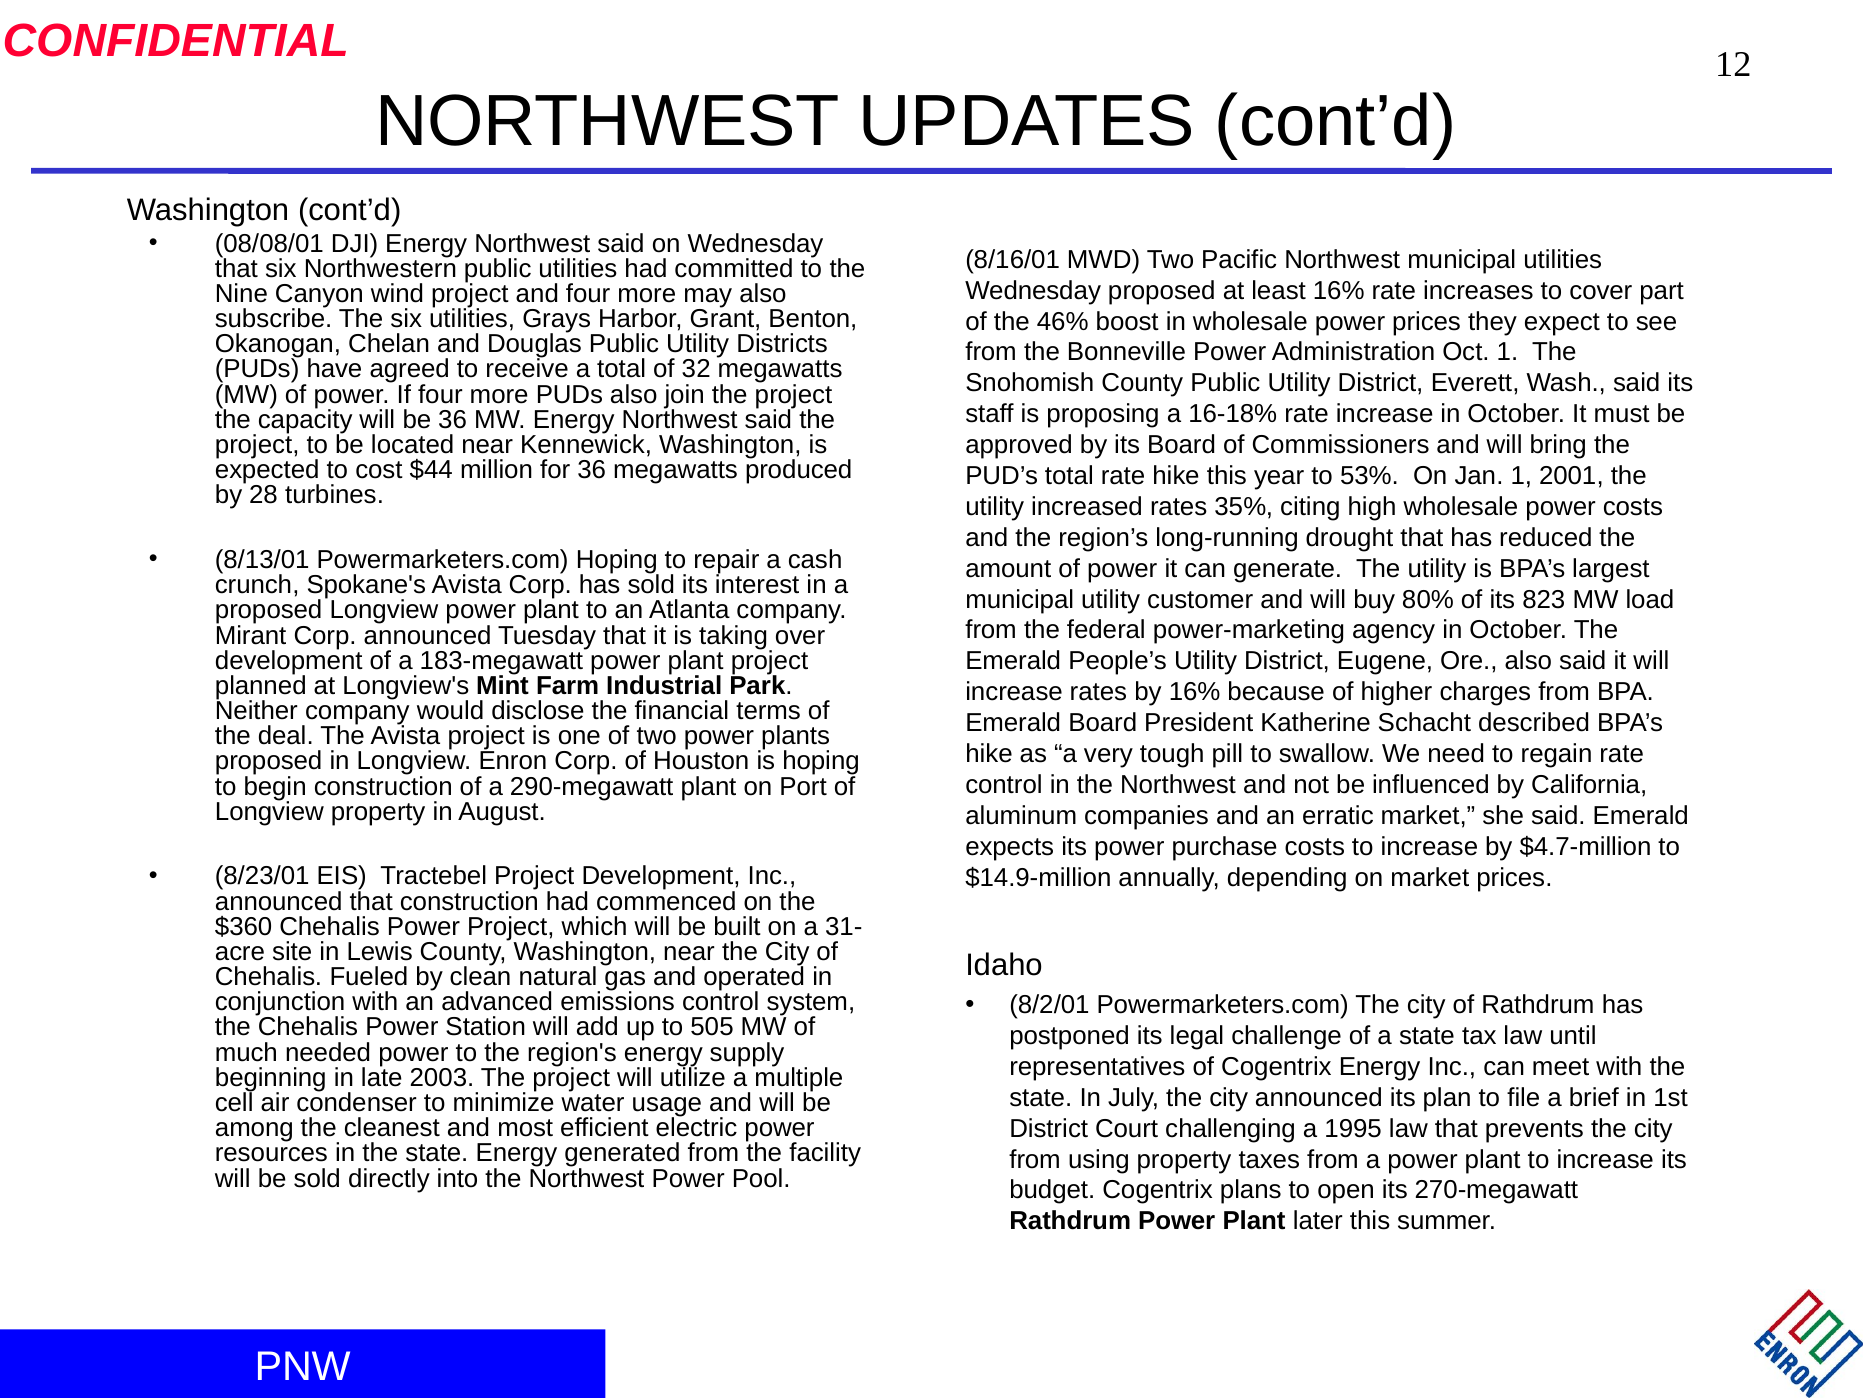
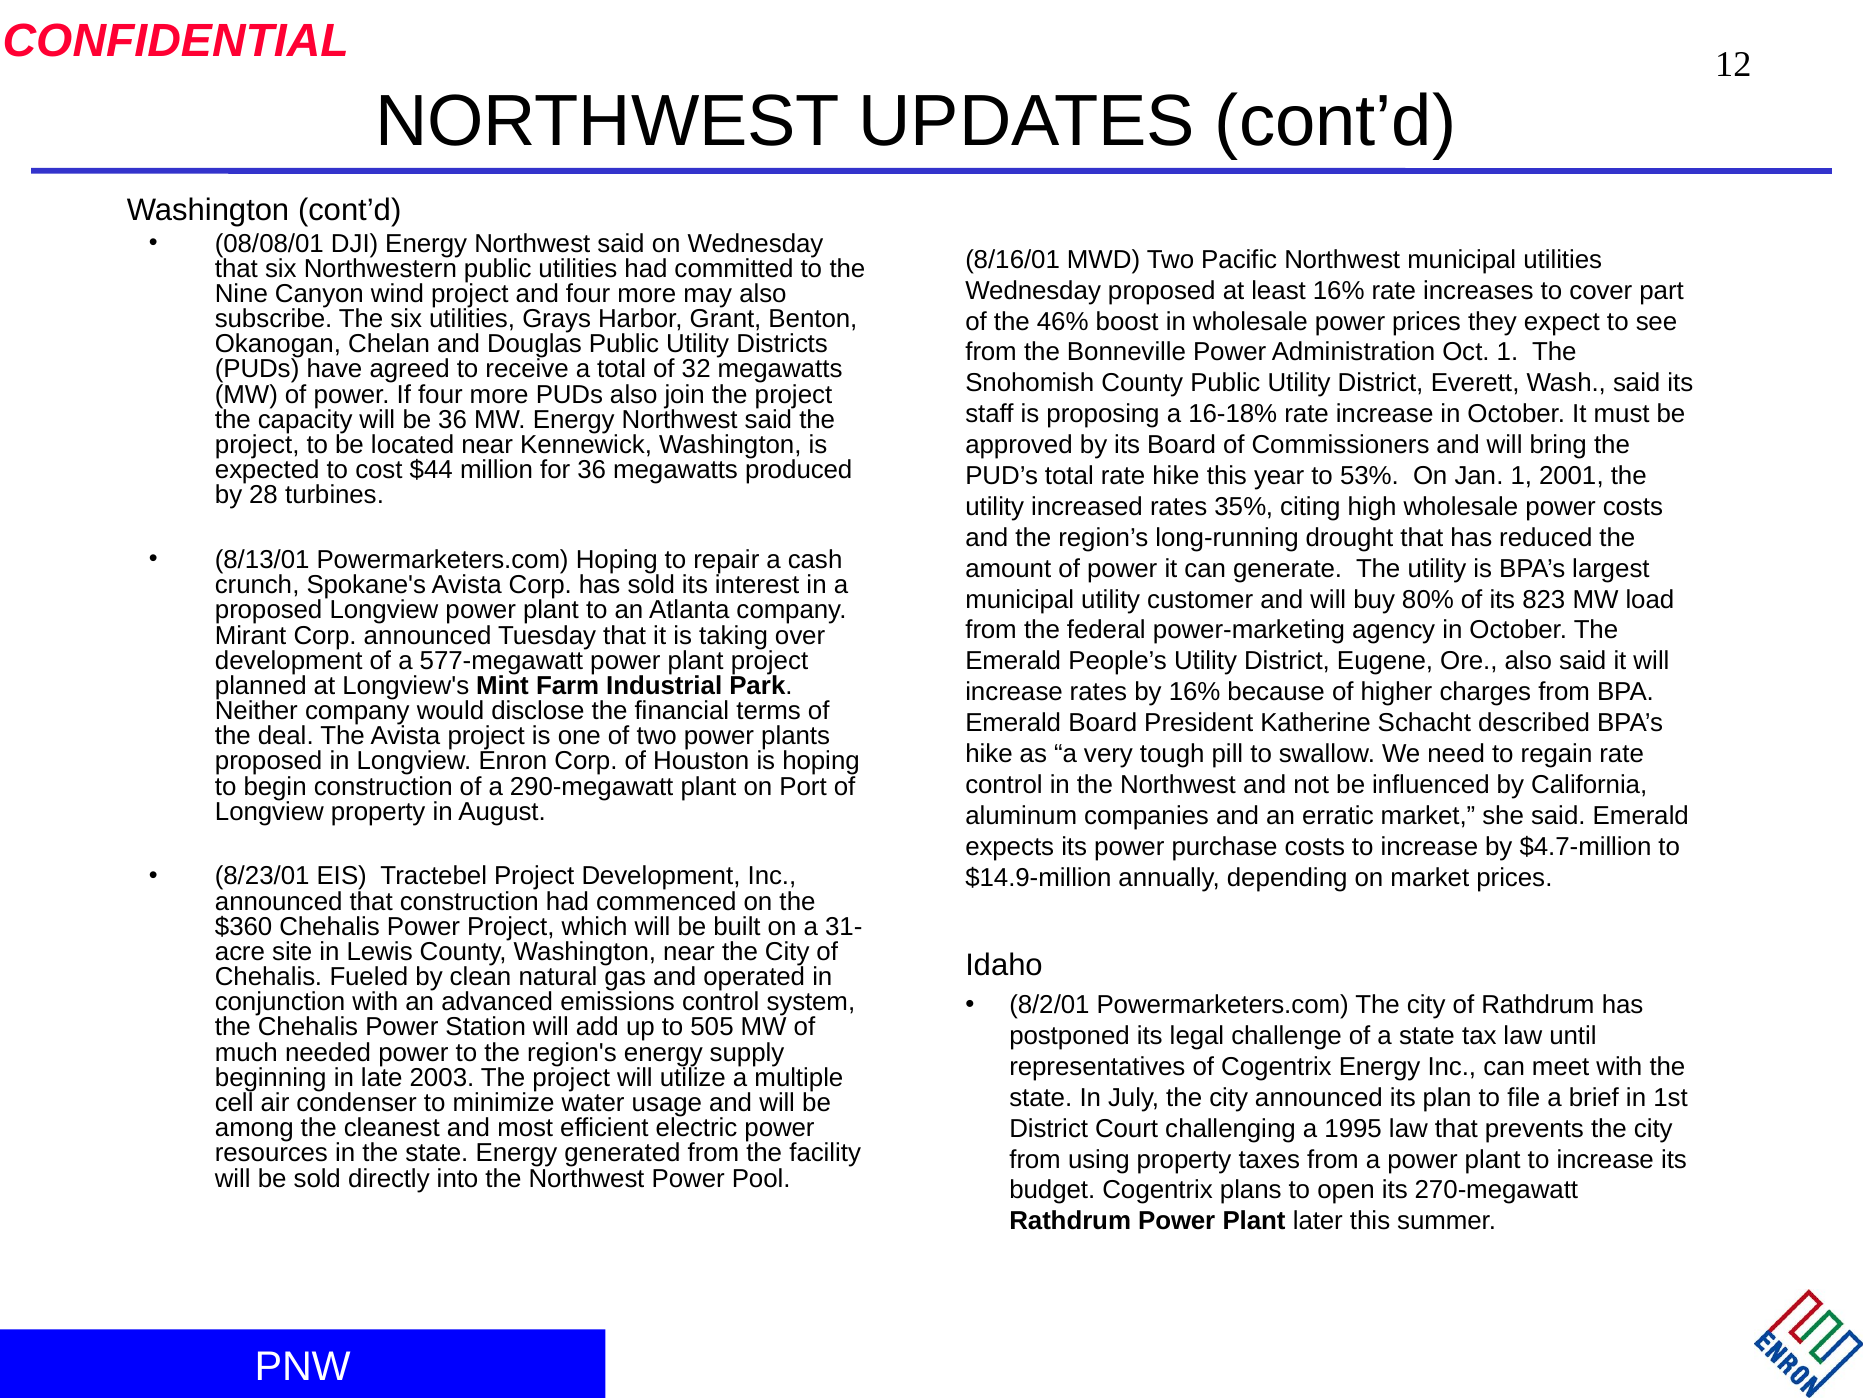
183-megawatt: 183-megawatt -> 577-megawatt (501, 660)
